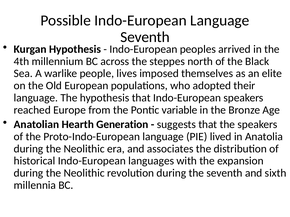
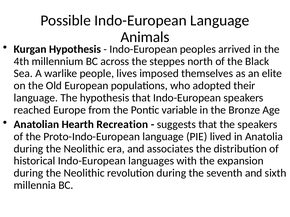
Seventh: Seventh -> Animals (145, 37)
Generation: Generation -> Recreation (122, 125)
